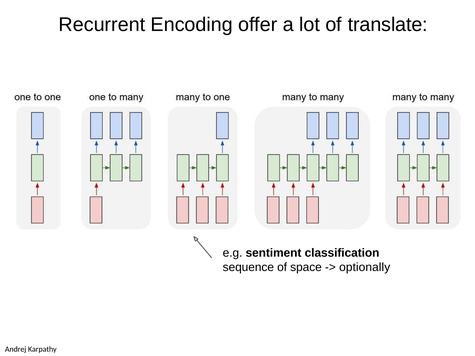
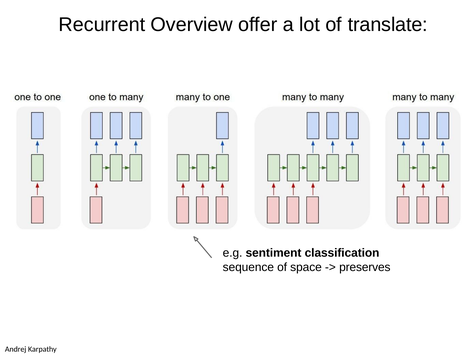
Encoding: Encoding -> Overview (192, 25)
optionally: optionally -> preserves (365, 267)
